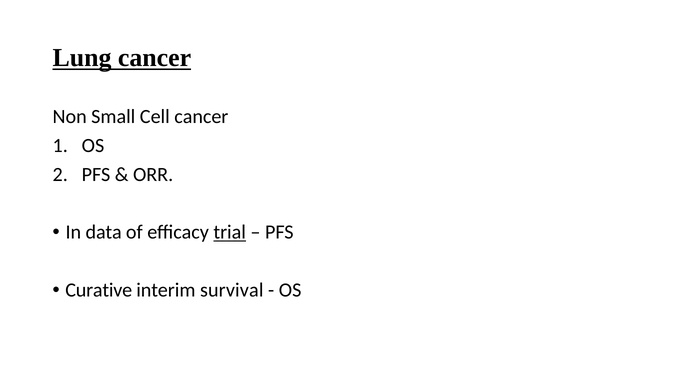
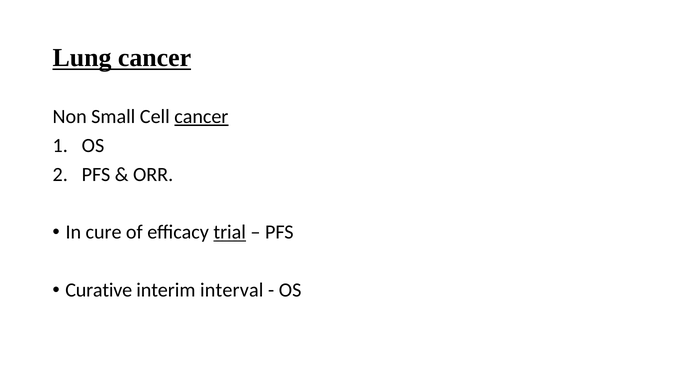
cancer underline: none -> present (201, 117)
data: data -> cure (104, 232)
survival: survival -> interval (232, 290)
